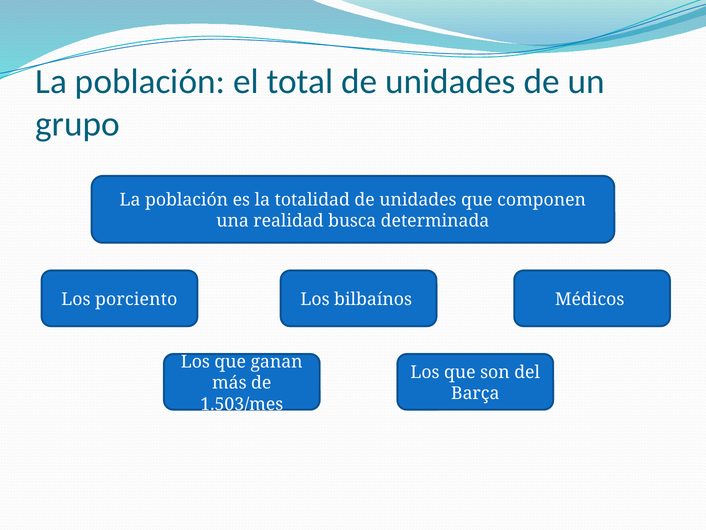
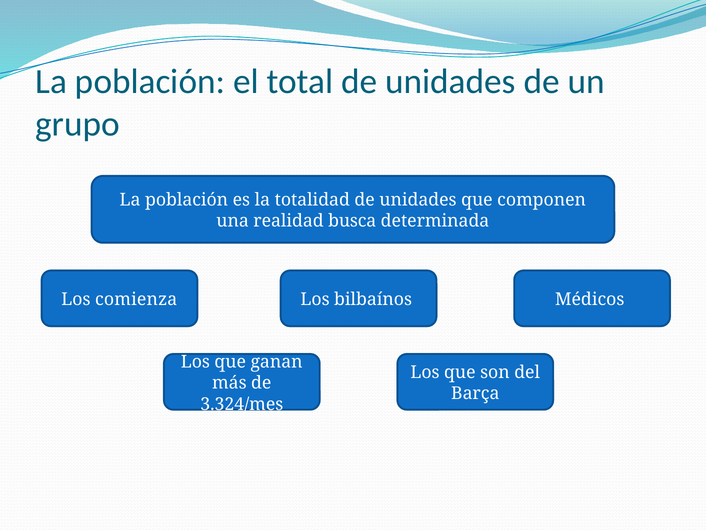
porciento: porciento -> comienza (136, 299)
1.503/mes: 1.503/mes -> 3.324/mes (242, 404)
